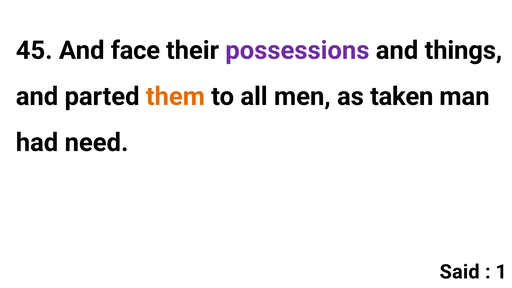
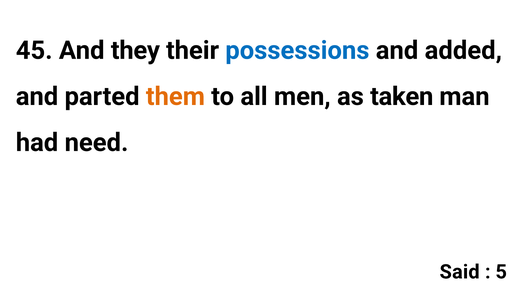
face: face -> they (135, 50)
possessions colour: purple -> blue (297, 50)
things: things -> added (463, 50)
1: 1 -> 5 (501, 272)
